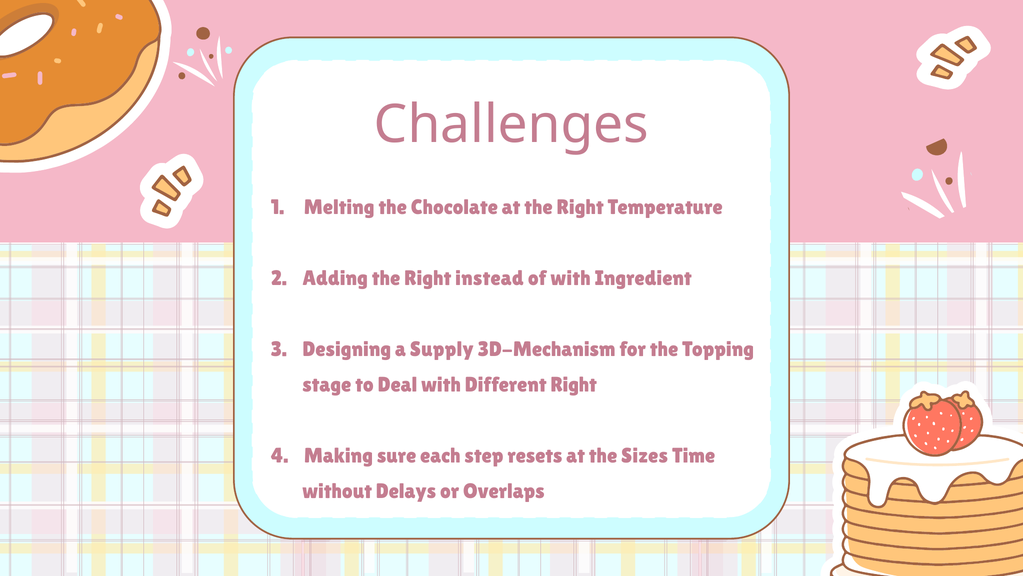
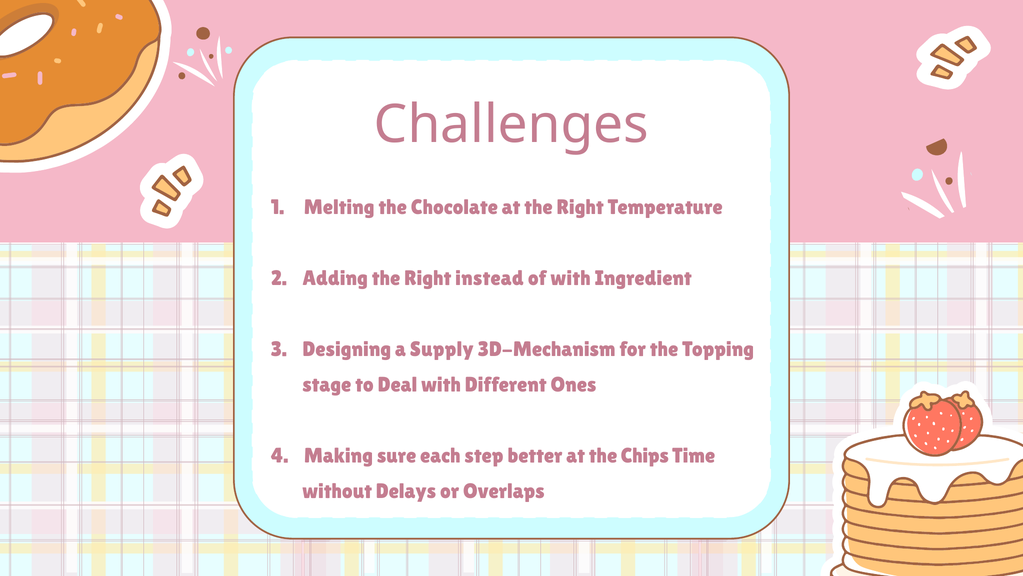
Different Right: Right -> Ones (573, 384)
resets: resets -> better (535, 455)
Sizes: Sizes -> Chips (645, 455)
